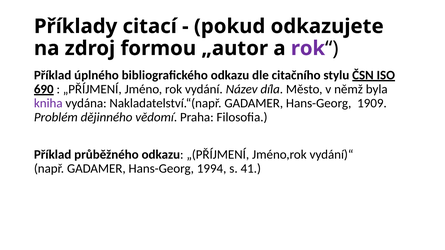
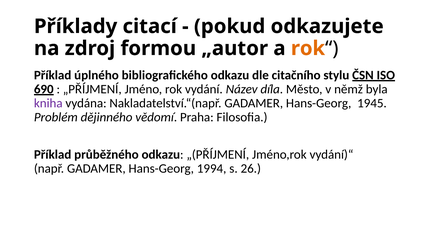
rok colour: purple -> orange (308, 48)
1909: 1909 -> 1945 (372, 103)
41: 41 -> 26 (251, 169)
